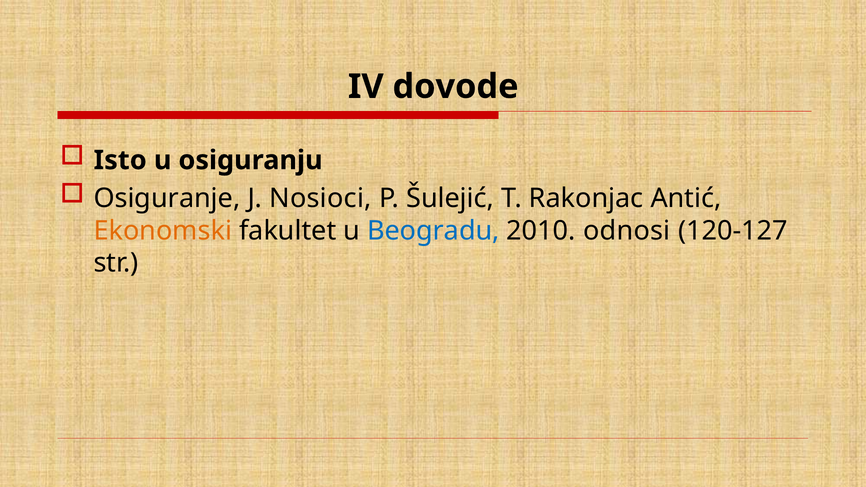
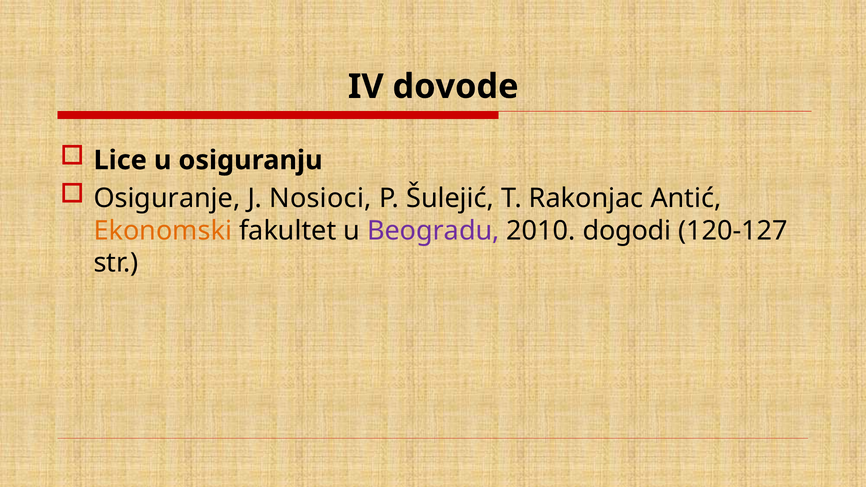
Isto: Isto -> Lice (120, 160)
Beogradu colour: blue -> purple (433, 231)
odnosi: odnosi -> dogodi (627, 231)
